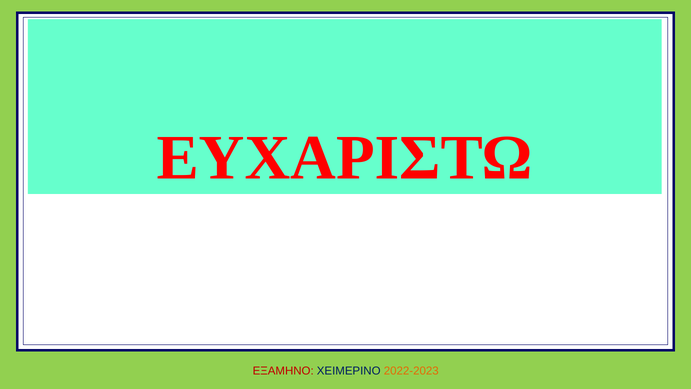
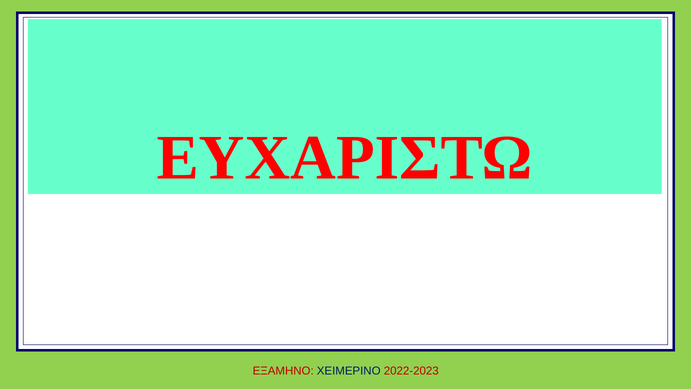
2022-2023 colour: orange -> red (411, 371)
